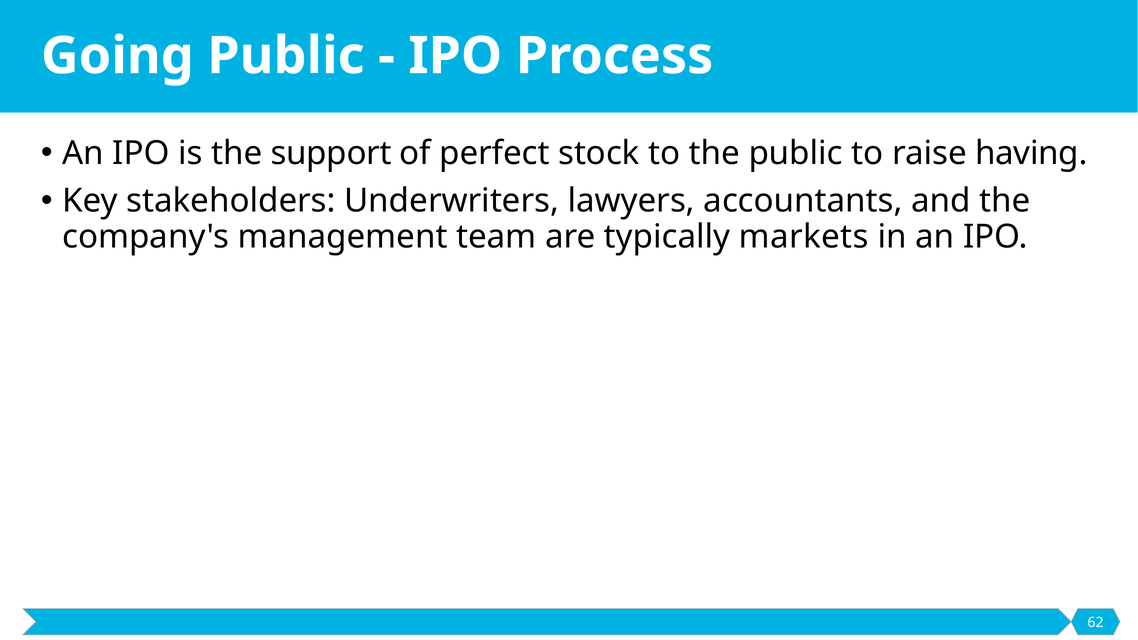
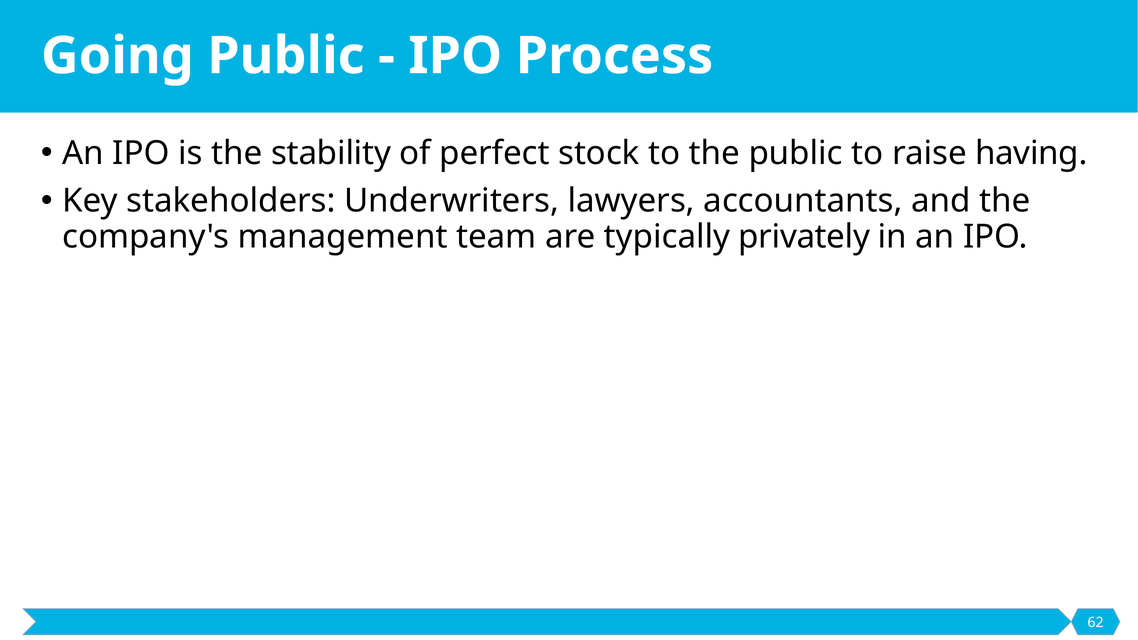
support: support -> stability (331, 153)
markets: markets -> privately (804, 237)
